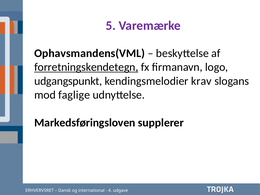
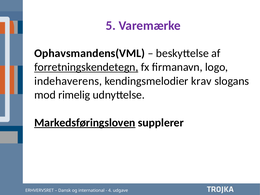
udgangspunkt: udgangspunkt -> indehaverens (68, 81)
faglige: faglige -> rimelig (74, 95)
Markedsføringsloven underline: none -> present (85, 123)
